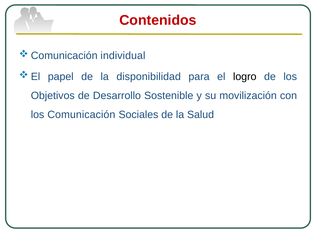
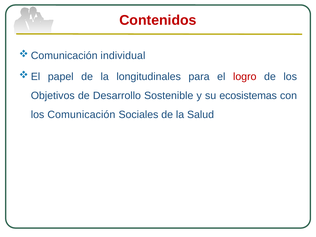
disponibilidad: disponibilidad -> longitudinales (149, 77)
logro colour: black -> red (245, 77)
movilización: movilización -> ecosistemas (248, 96)
